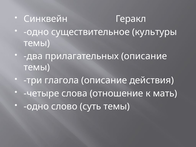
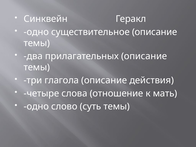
существительное культуры: культуры -> описание (155, 32)
